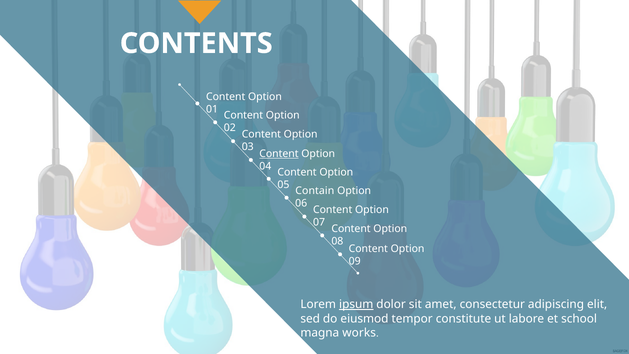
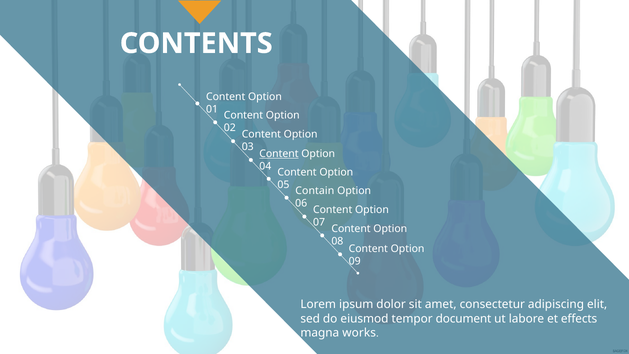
ipsum underline: present -> none (356, 304)
constitute: constitute -> document (464, 318)
school: school -> effects (579, 318)
